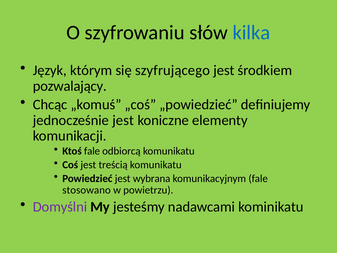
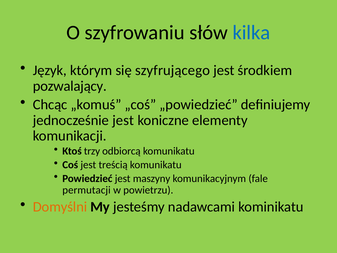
Ktoś fale: fale -> trzy (92, 151)
wybrana: wybrana -> maszyny (152, 178)
stosowano: stosowano -> permutacji (87, 190)
Domyślni colour: purple -> orange (60, 207)
